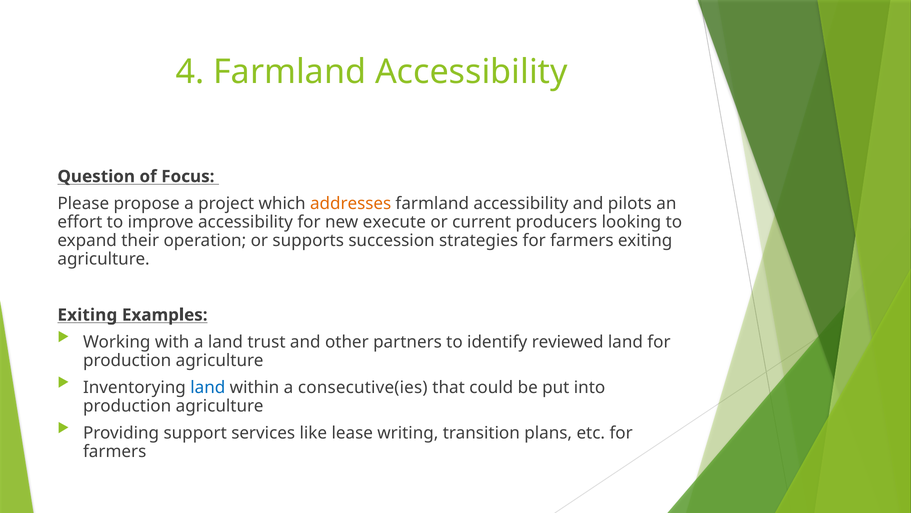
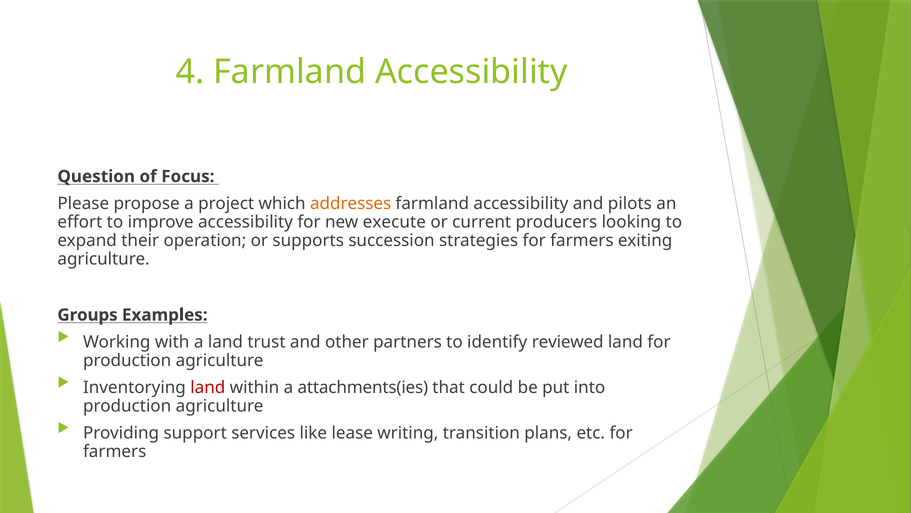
Exiting: Exiting -> Groups (88, 315)
land colour: blue -> red (208, 387)
consecutive(ies: consecutive(ies -> attachments(ies (363, 387)
